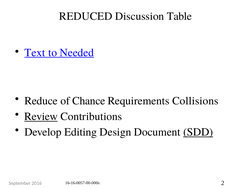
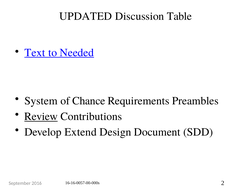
REDUCED: REDUCED -> UPDATED (86, 16)
Reduce: Reduce -> System (41, 101)
Collisions: Collisions -> Preambles (195, 101)
Editing: Editing -> Extend (81, 132)
SDD underline: present -> none (198, 132)
